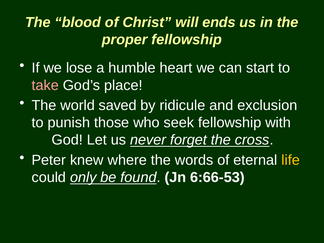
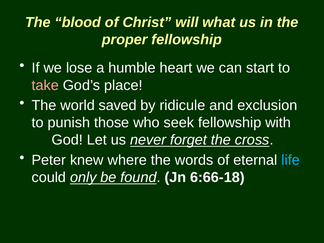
ends: ends -> what (219, 22)
life colour: yellow -> light blue (291, 160)
6:66-53: 6:66-53 -> 6:66-18 (217, 177)
